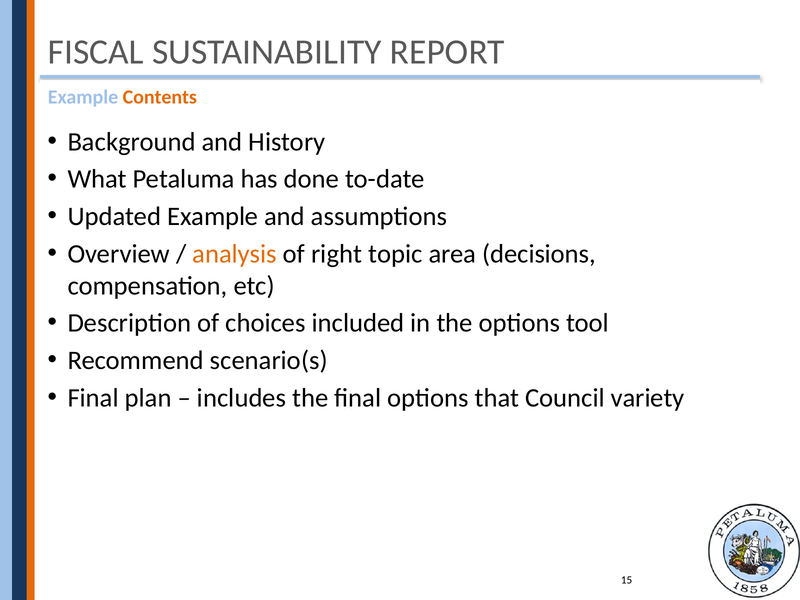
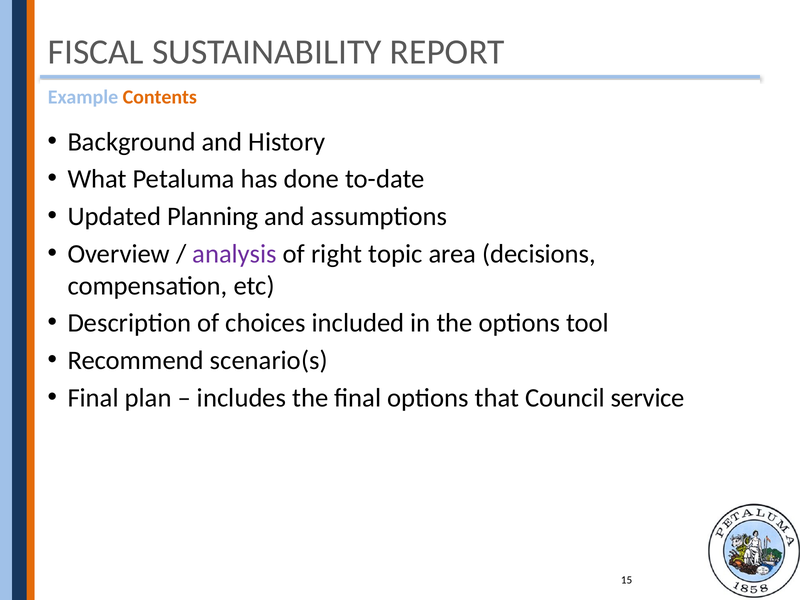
Updated Example: Example -> Planning (213, 216)
analysis colour: orange -> purple (235, 254)
variety: variety -> service (648, 398)
